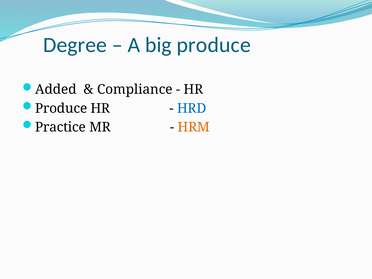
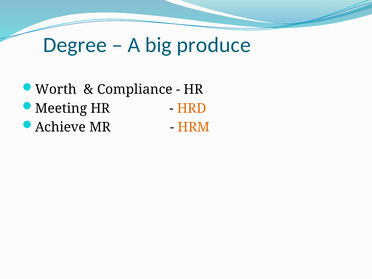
Added: Added -> Worth (56, 90)
Produce: Produce -> Meeting (61, 108)
HRD colour: blue -> orange (192, 108)
Practice: Practice -> Achieve (60, 127)
